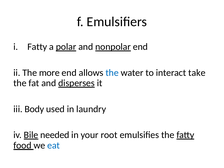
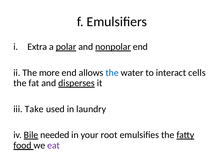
Fatty: Fatty -> Extra (37, 47)
take: take -> cells (197, 73)
Body: Body -> Take (34, 109)
eat colour: blue -> purple (54, 145)
